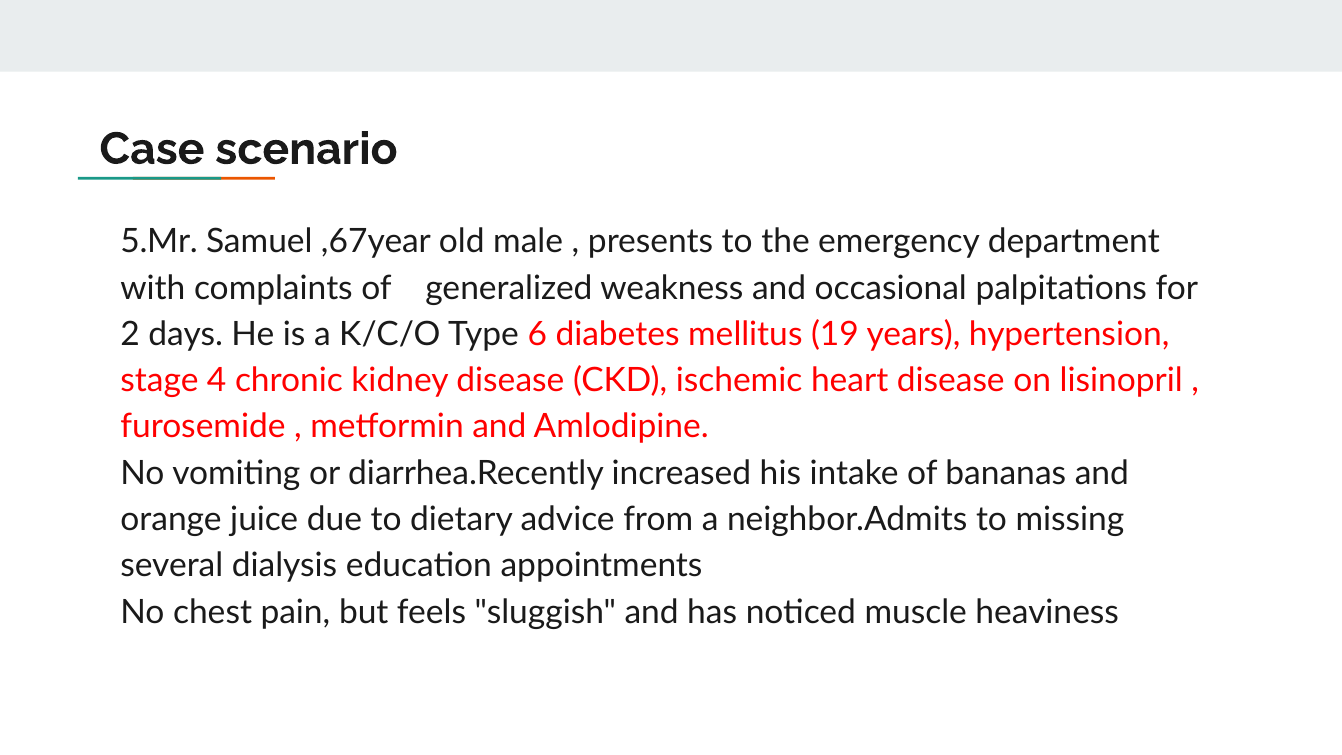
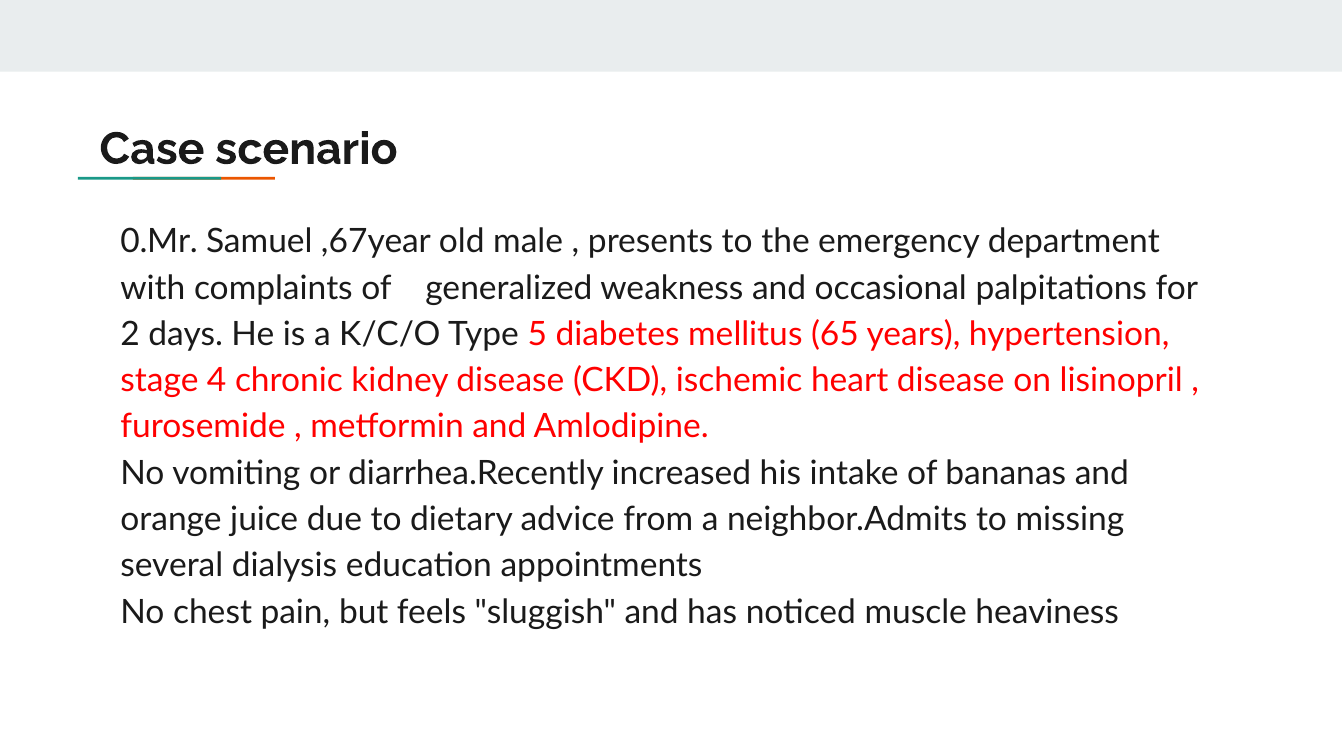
5.Mr: 5.Mr -> 0.Mr (159, 242)
6: 6 -> 5 (537, 334)
19: 19 -> 65 (835, 334)
